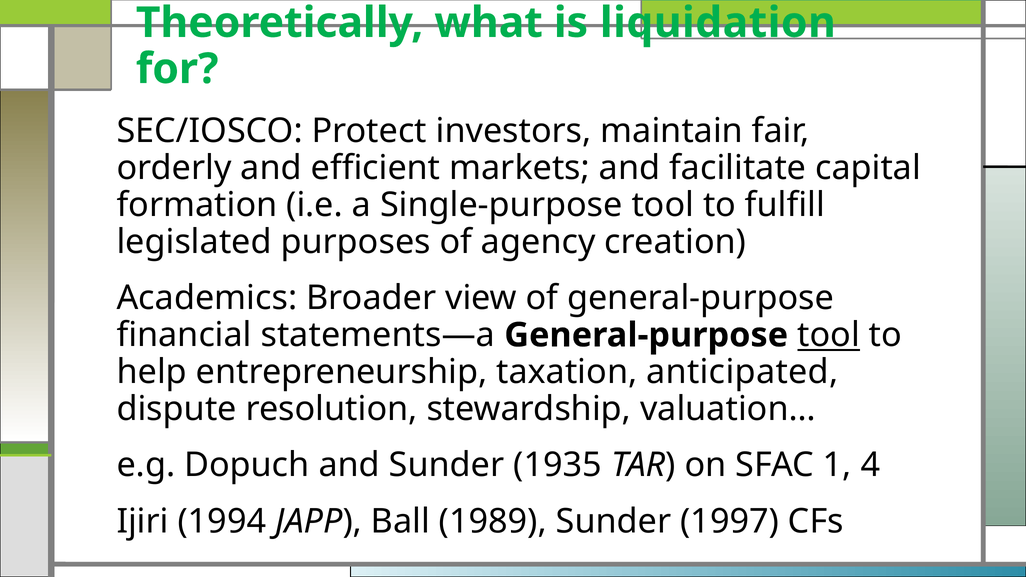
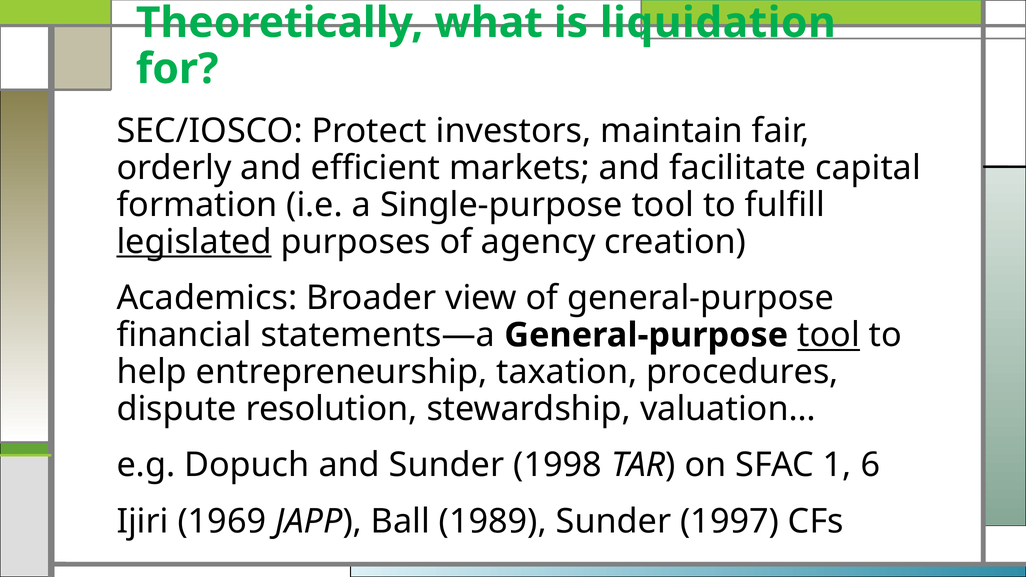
legislated underline: none -> present (194, 242)
anticipated: anticipated -> procedures (742, 372)
1935: 1935 -> 1998 (558, 465)
4: 4 -> 6 (870, 465)
1994: 1994 -> 1969 (222, 522)
